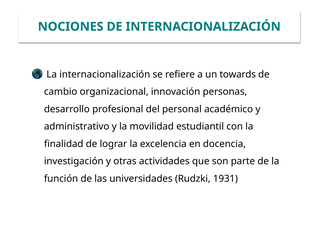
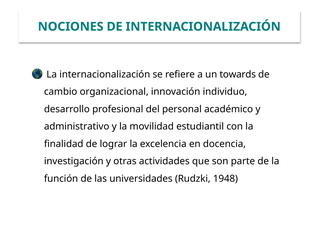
personas: personas -> individuo (225, 92)
1931: 1931 -> 1948 (225, 179)
